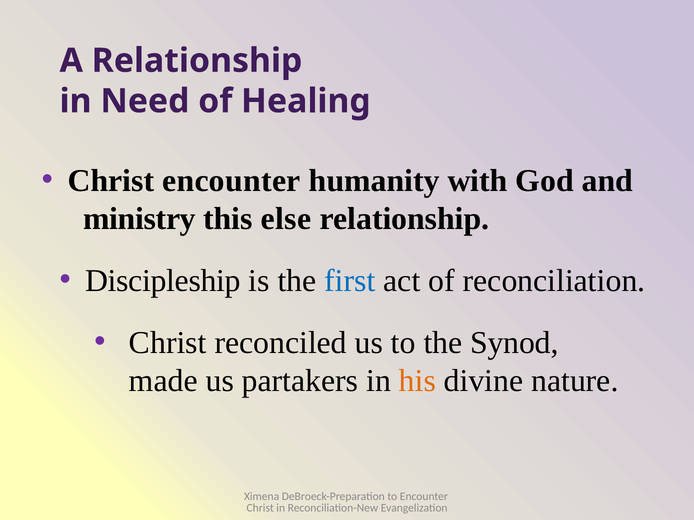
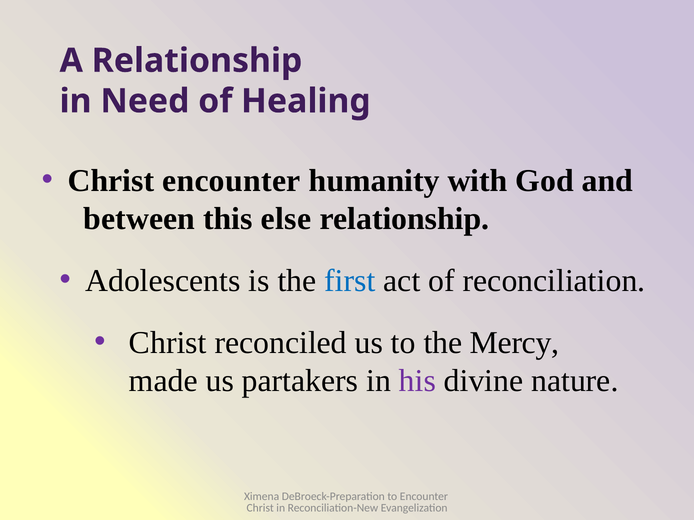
ministry: ministry -> between (139, 219)
Discipleship: Discipleship -> Adolescents (163, 281)
Synod: Synod -> Mercy (514, 343)
his colour: orange -> purple (417, 381)
